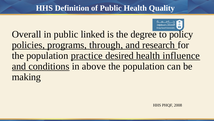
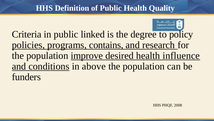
Overall: Overall -> Criteria (27, 34)
through: through -> contains (106, 45)
practice: practice -> improve (87, 55)
making: making -> funders (26, 77)
